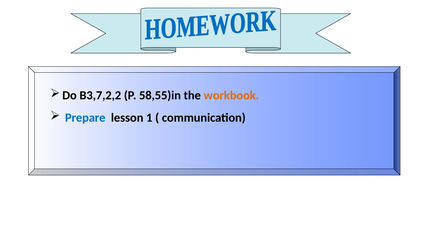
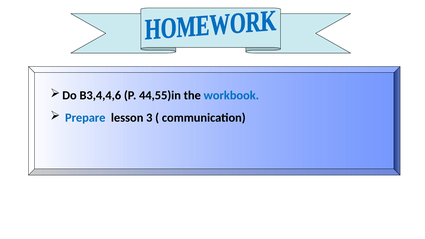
B3,7,2,2: B3,7,2,2 -> B3,4,4,6 (100, 95)
58,55)in: 58,55)in -> 44,55)in (160, 95)
workbook colour: orange -> blue (231, 95)
1: 1 -> 3 (149, 118)
